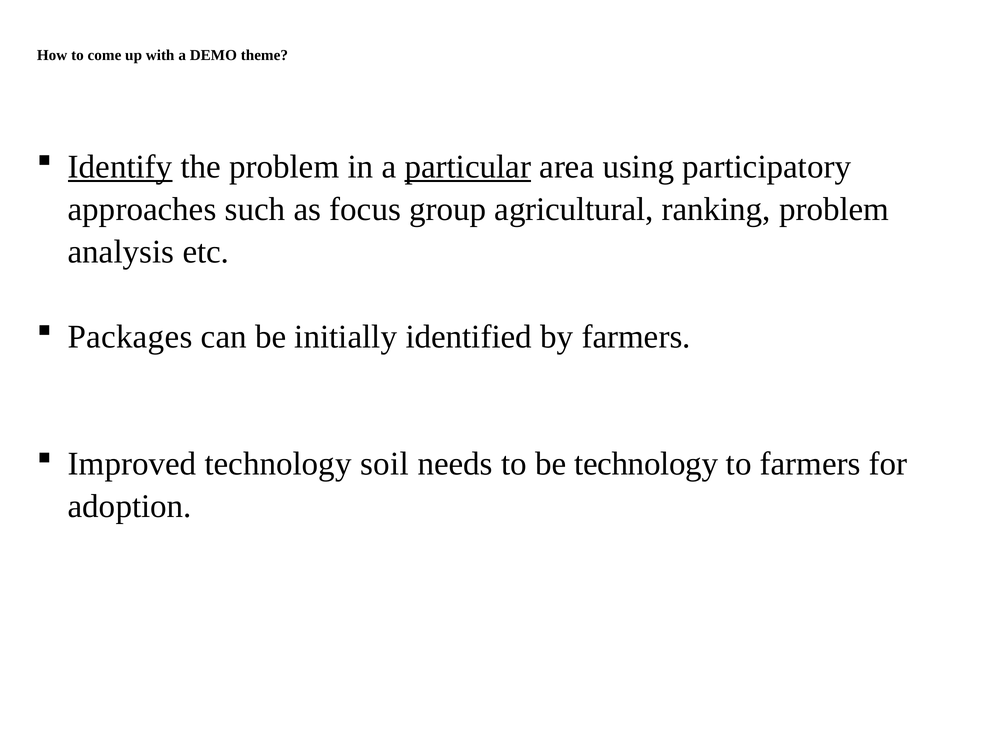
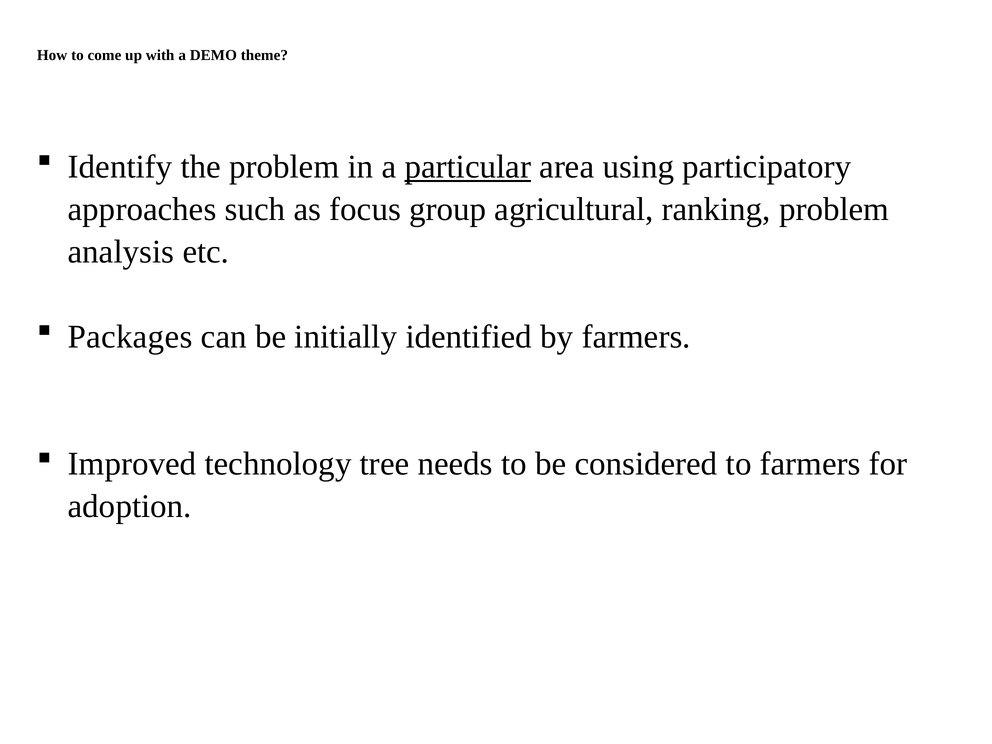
Identify underline: present -> none (120, 167)
soil: soil -> tree (385, 464)
be technology: technology -> considered (646, 464)
